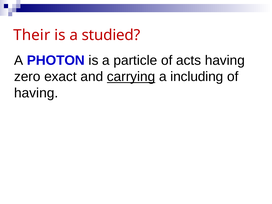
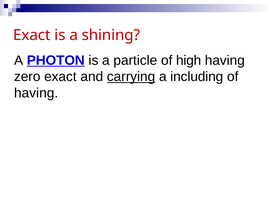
Their: Their -> Exact (32, 35)
studied: studied -> shining (111, 35)
PHOTON underline: none -> present (56, 60)
acts: acts -> high (189, 60)
